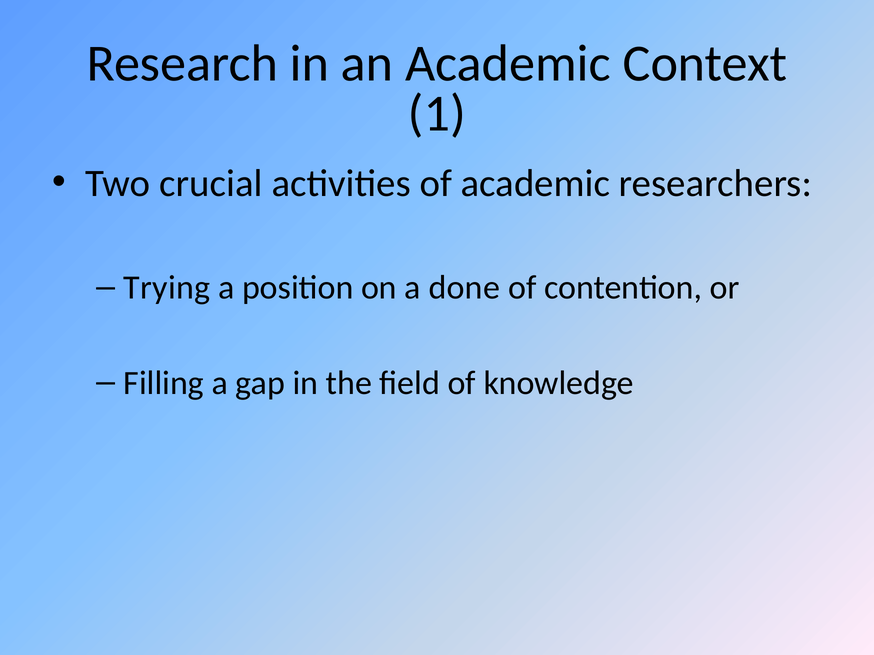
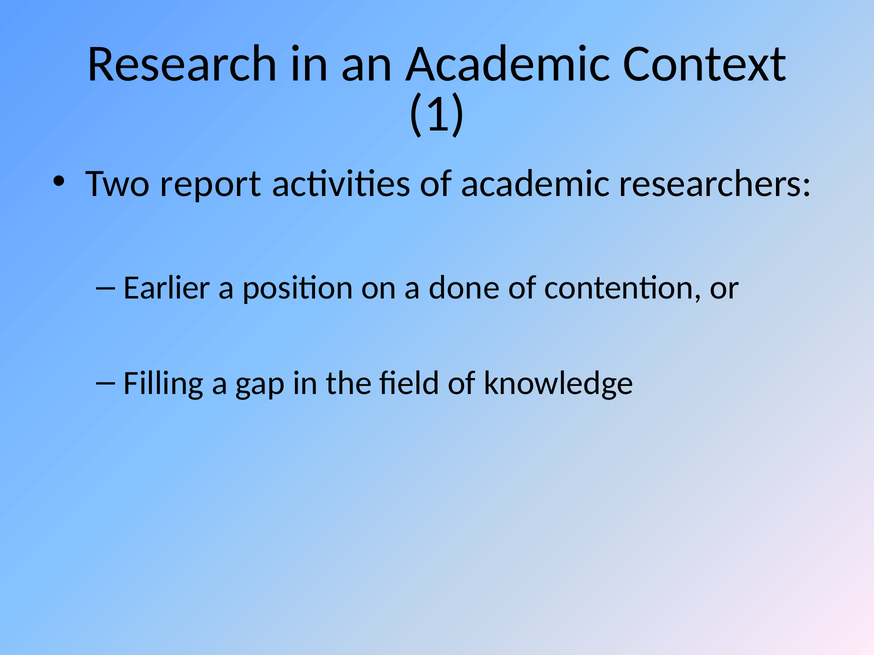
crucial: crucial -> report (211, 183)
Trying: Trying -> Earlier (167, 288)
